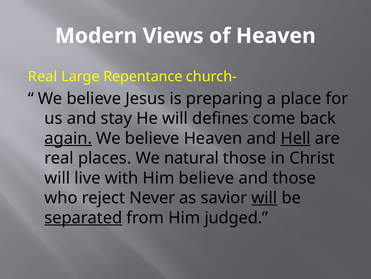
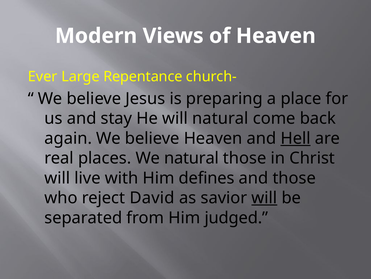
Real: Real -> Ever (43, 76)
will defines: defines -> natural (220, 118)
again underline: present -> none (68, 138)
Him believe: believe -> defines (207, 178)
Never: Never -> David (152, 197)
separated underline: present -> none (83, 217)
